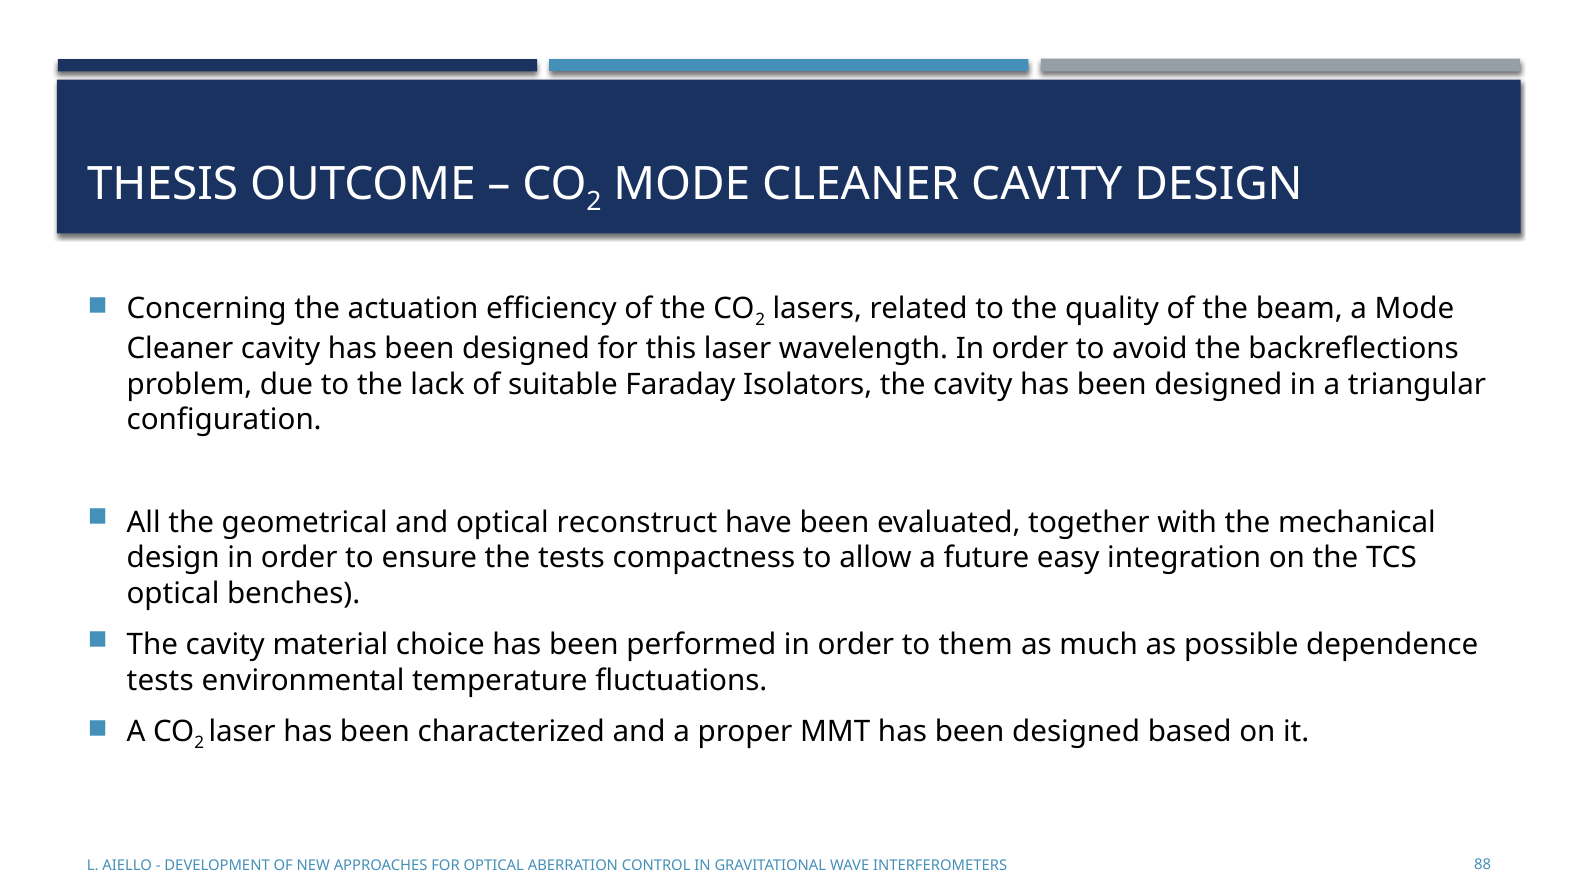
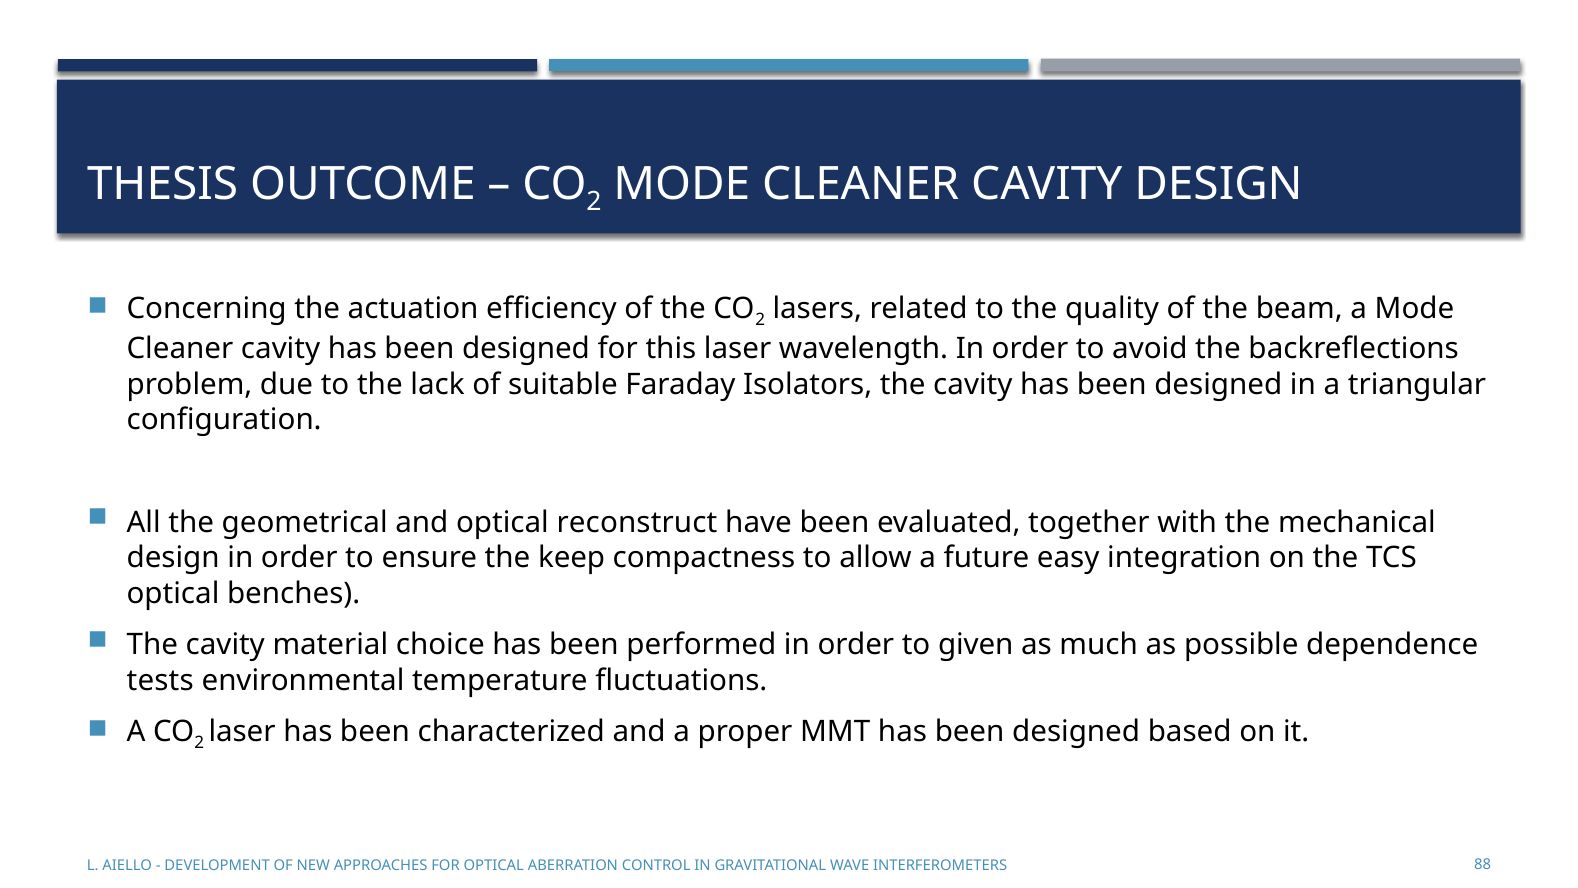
the tests: tests -> keep (572, 558)
them: them -> given (976, 645)
